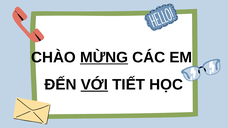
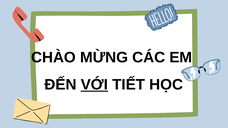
MỪNG underline: present -> none (104, 57)
